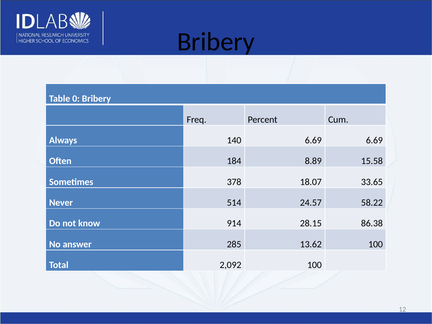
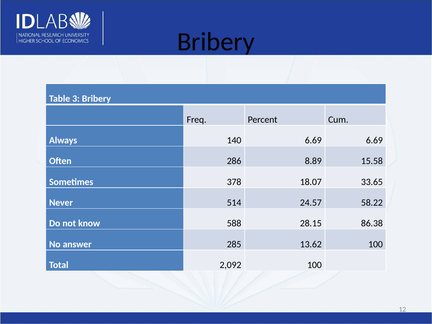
0: 0 -> 3 (76, 99)
184: 184 -> 286 (234, 161)
914: 914 -> 588 (234, 223)
